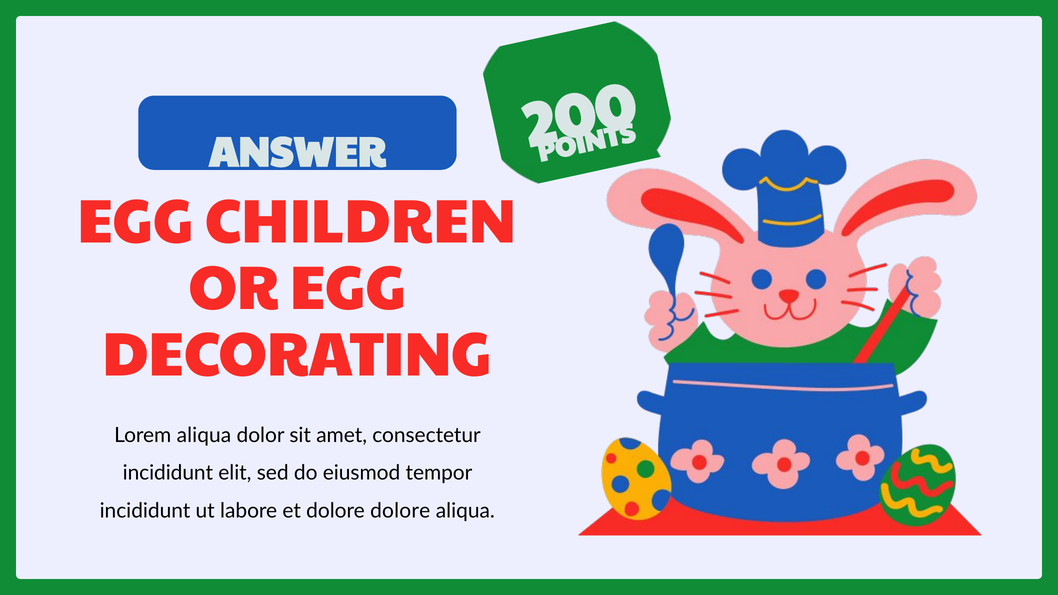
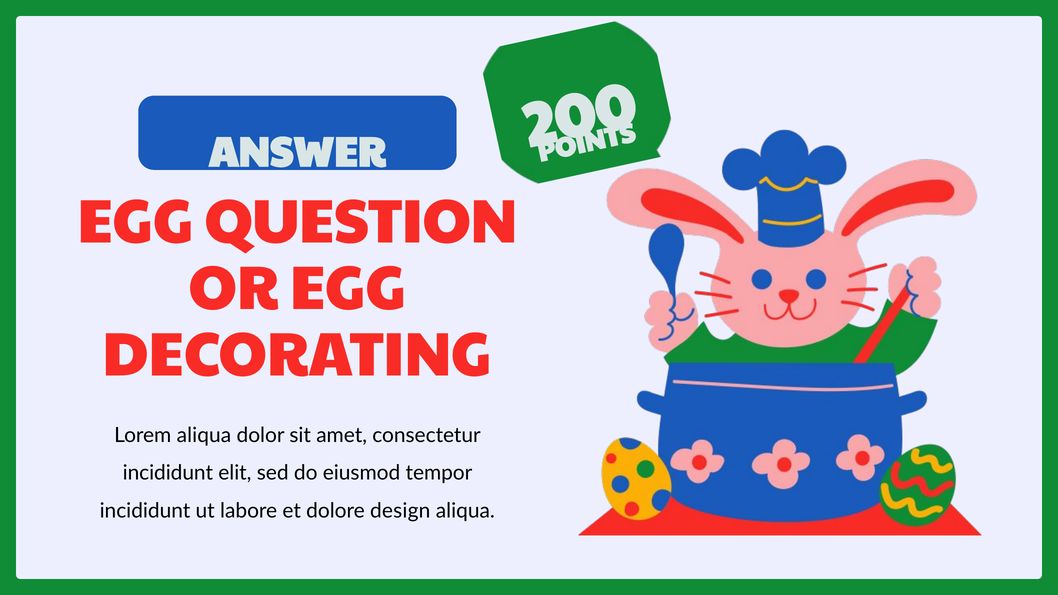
CHILDREN: CHILDREN -> QUESTION (361, 223)
dolore dolore: dolore -> design (400, 511)
